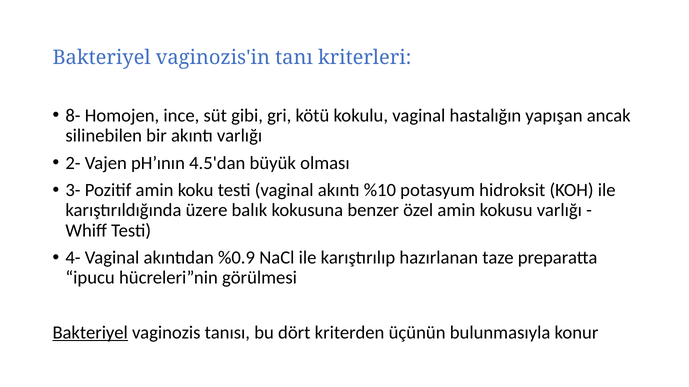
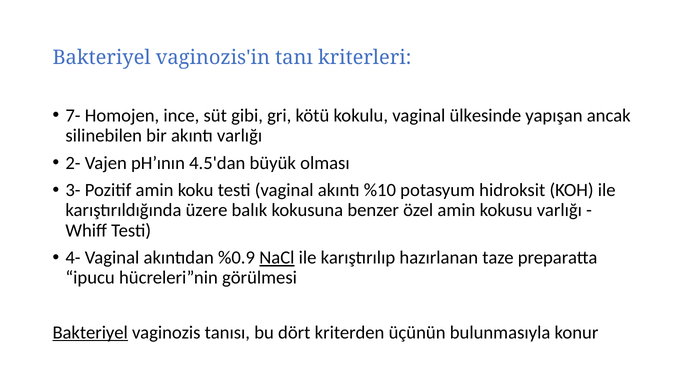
8-: 8- -> 7- (73, 116)
hastalığın: hastalığın -> ülkesinde (485, 116)
NaCl underline: none -> present (277, 258)
